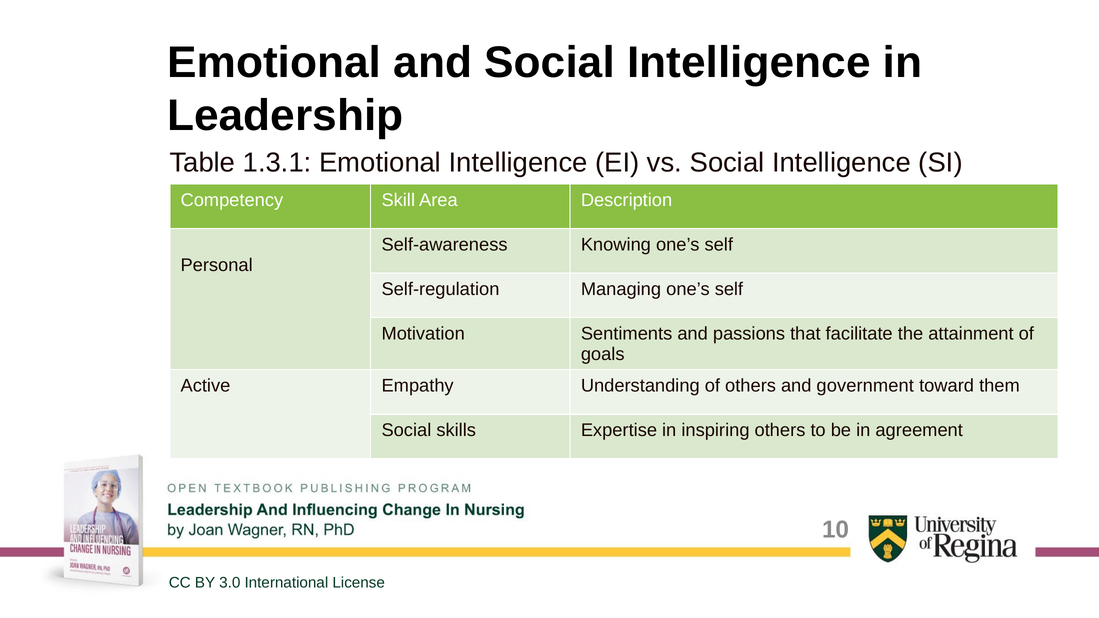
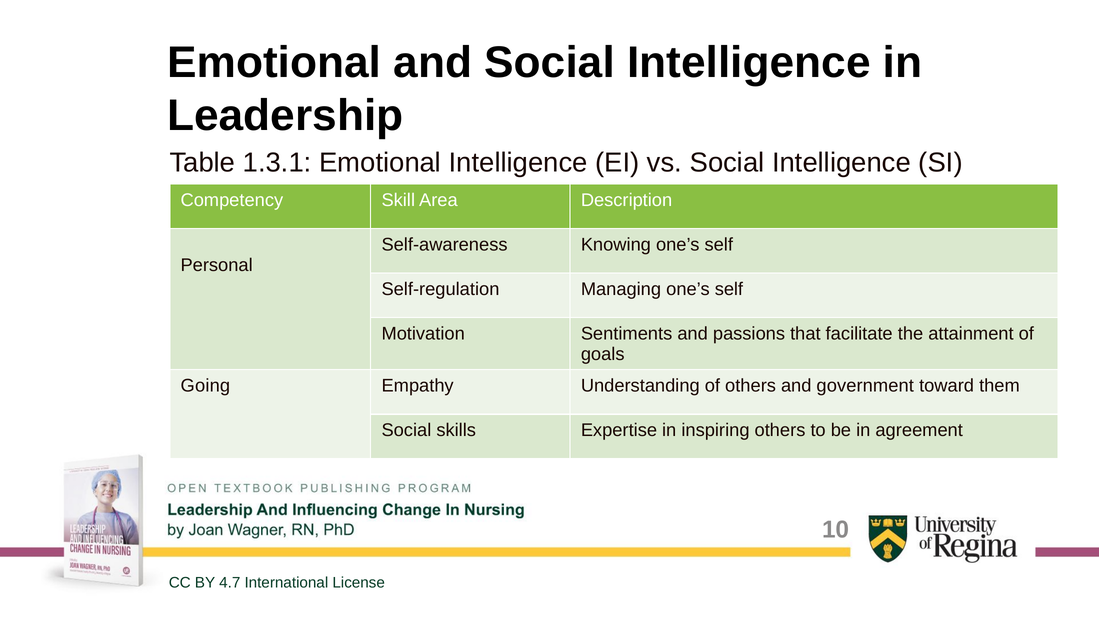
Active: Active -> Going (205, 386)
3.0: 3.0 -> 4.7 (230, 583)
